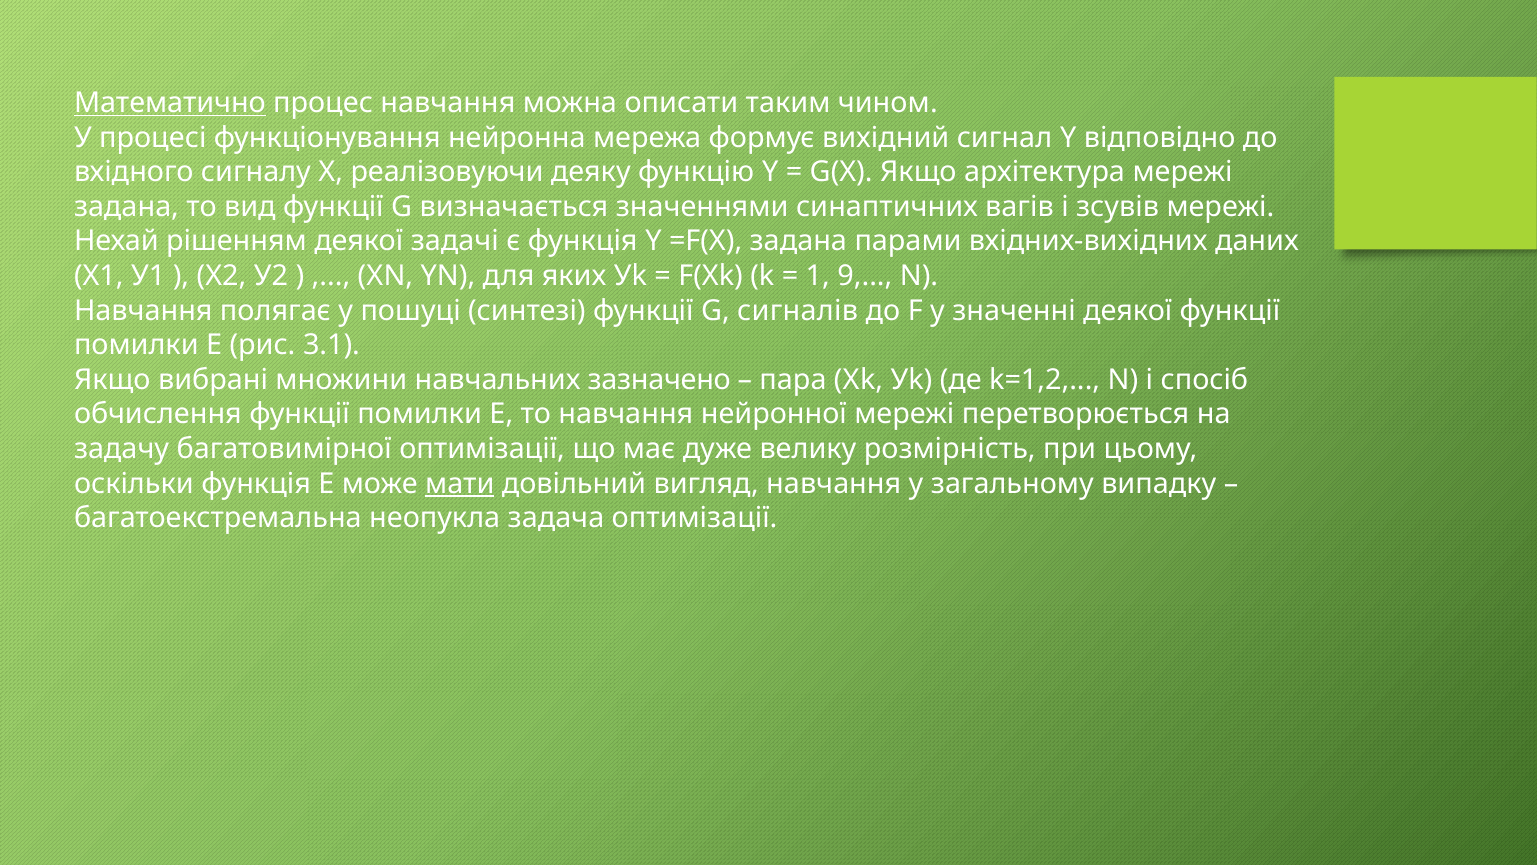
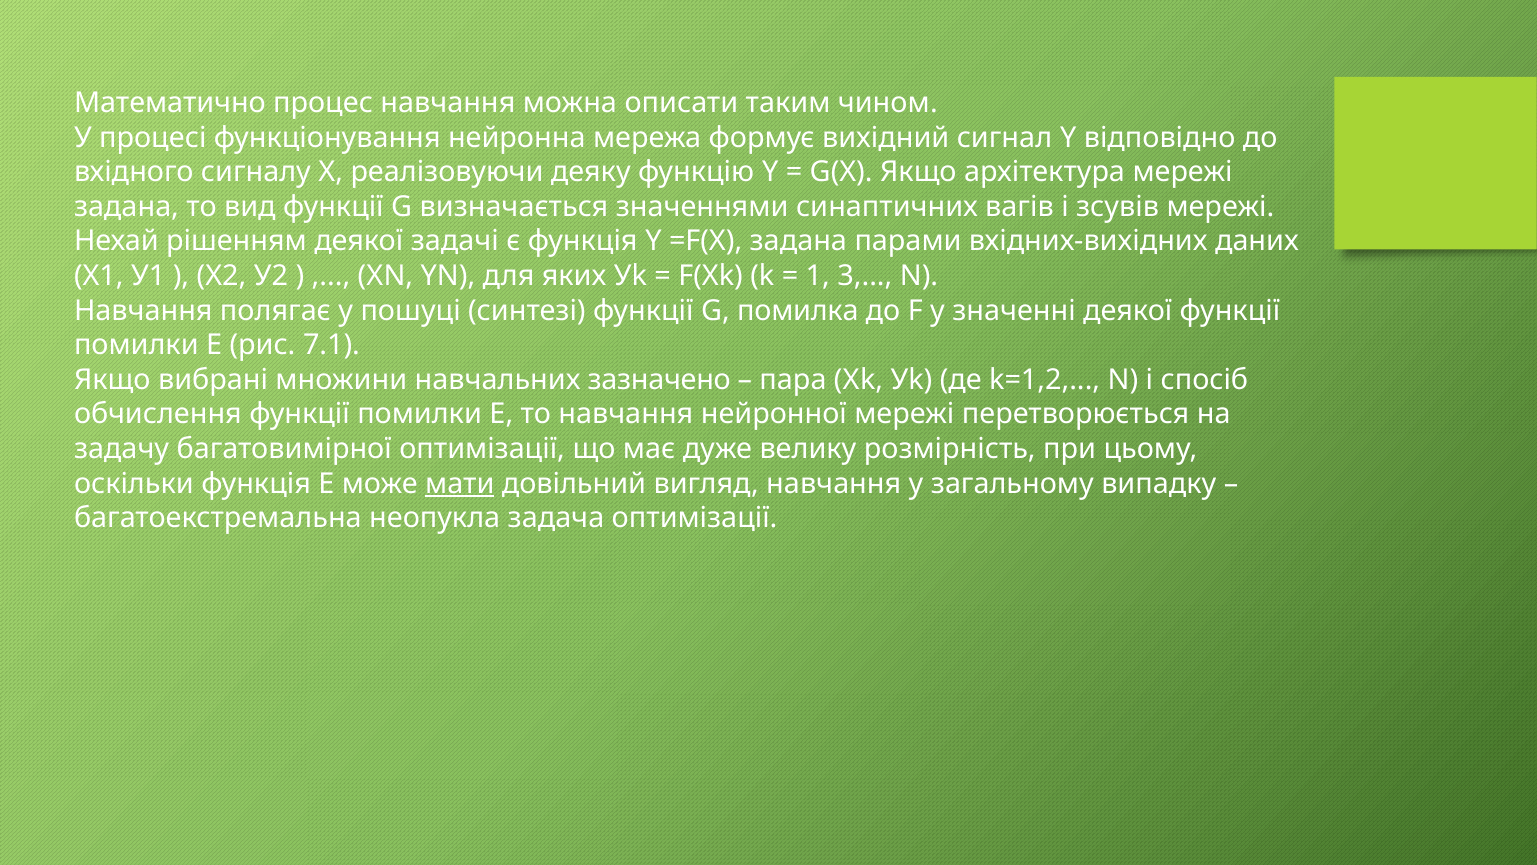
Математично underline: present -> none (170, 103)
9: 9 -> 3 (865, 276)
сигналів: сигналів -> помилка (798, 310)
3.1: 3.1 -> 7.1 (331, 345)
